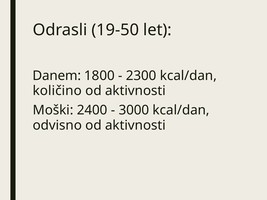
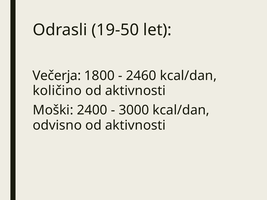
Danem: Danem -> Večerja (57, 76)
2300: 2300 -> 2460 (141, 76)
